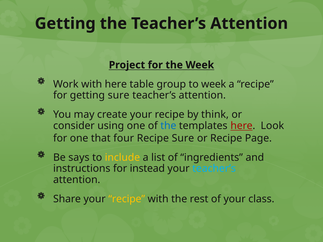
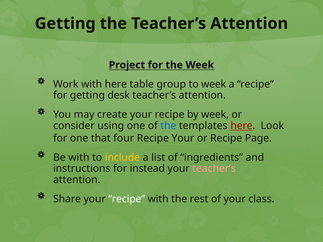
getting sure: sure -> desk (119, 95)
by think: think -> week (215, 115)
Recipe Sure: Sure -> Your (183, 138)
Be says: says -> with (79, 158)
teacher’s colour: light blue -> pink (214, 169)
recipe colour: yellow -> white (127, 199)
